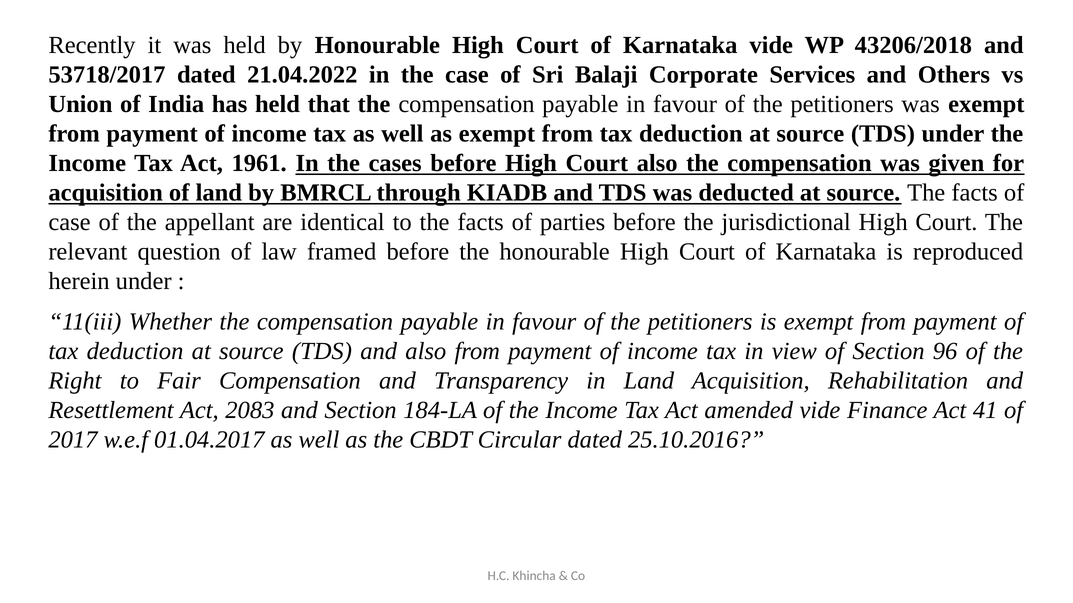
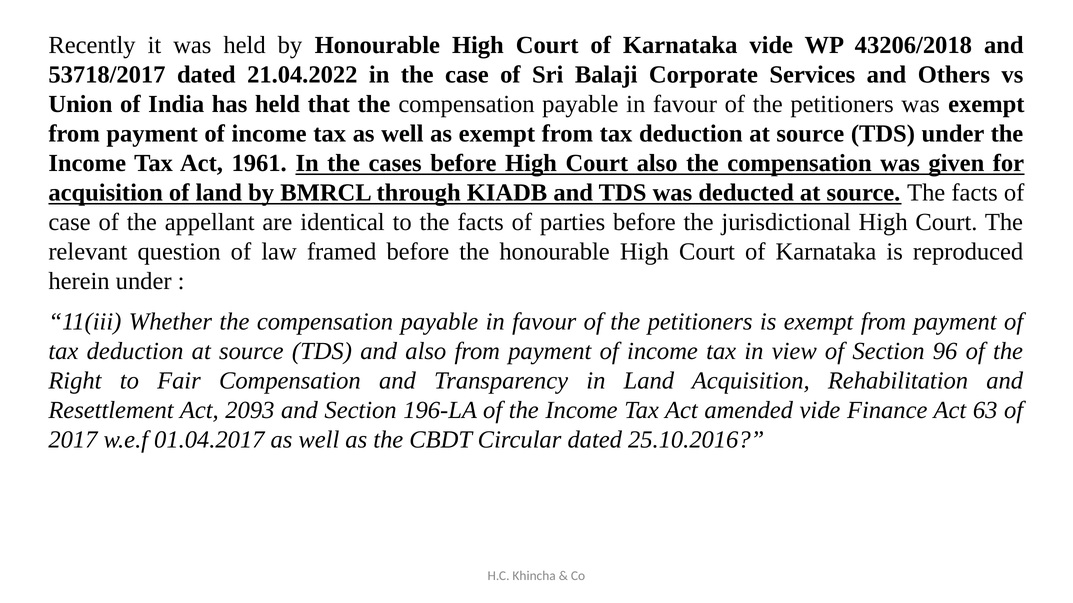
2083: 2083 -> 2093 (250, 411)
184-LA: 184-LA -> 196-LA (440, 411)
41: 41 -> 63 (985, 411)
